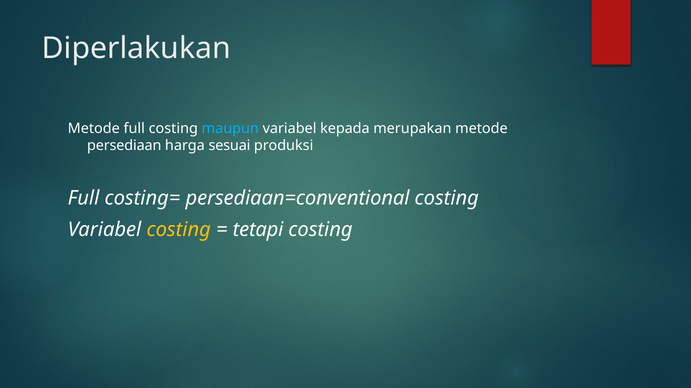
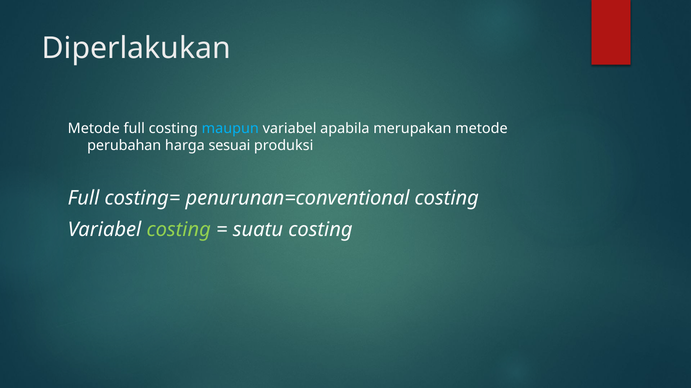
kepada: kepada -> apabila (345, 129)
persediaan: persediaan -> perubahan (124, 146)
persediaan=conventional: persediaan=conventional -> penurunan=conventional (298, 199)
costing colour: yellow -> light green (179, 230)
tetapi: tetapi -> suatu (258, 230)
